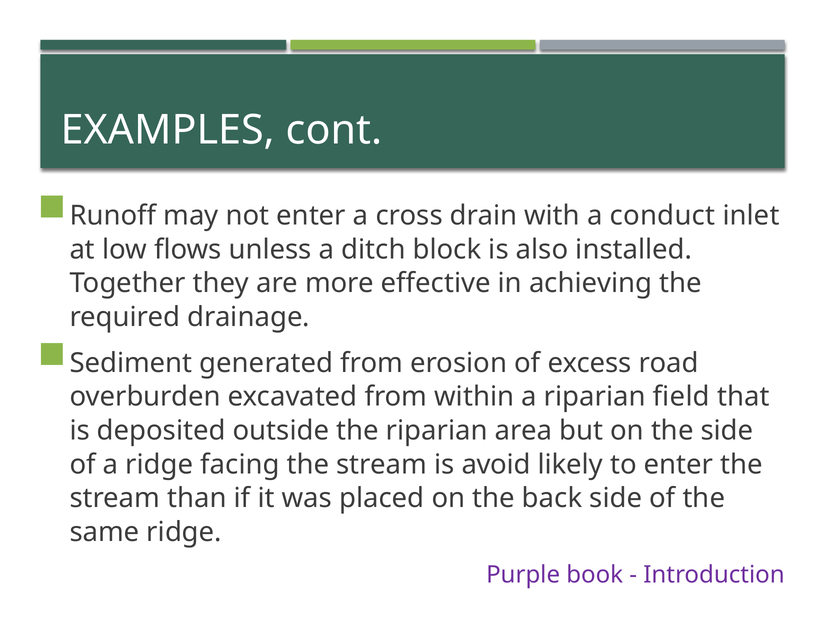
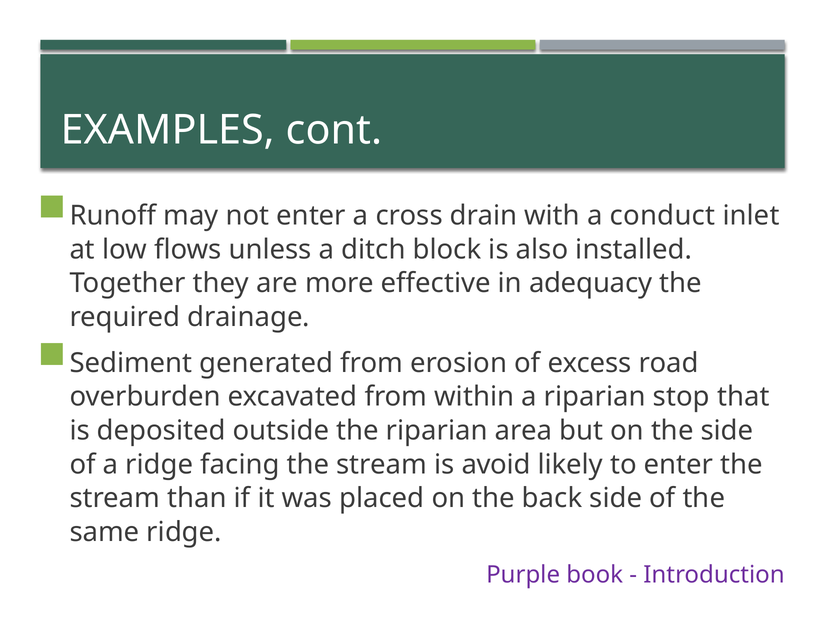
achieving: achieving -> adequacy (591, 283)
field: field -> stop (681, 396)
